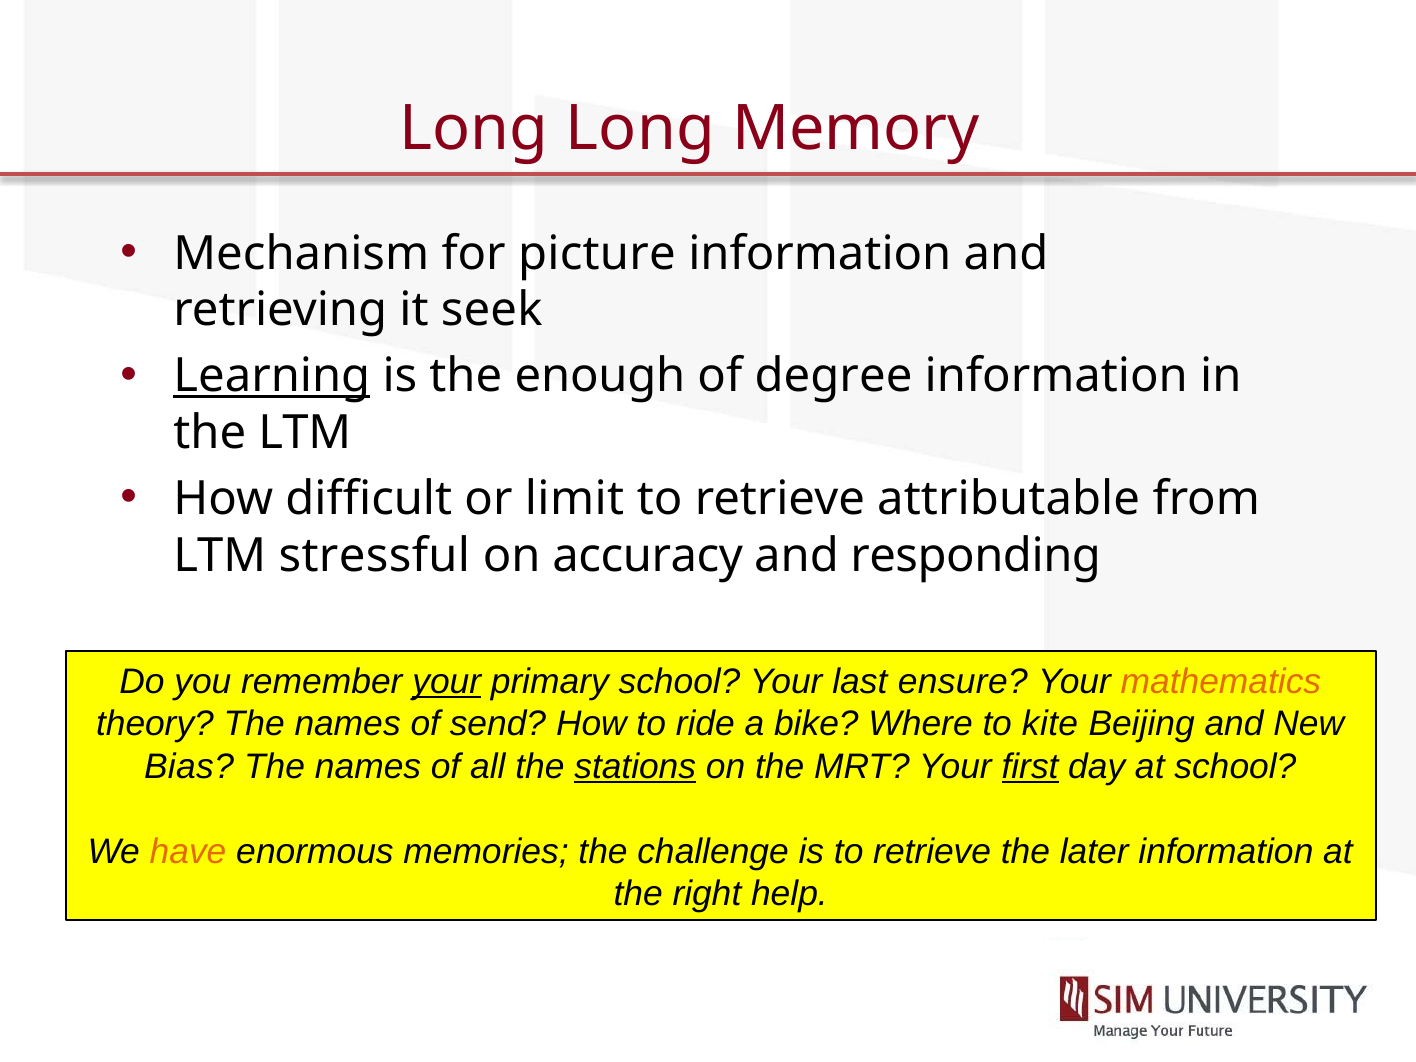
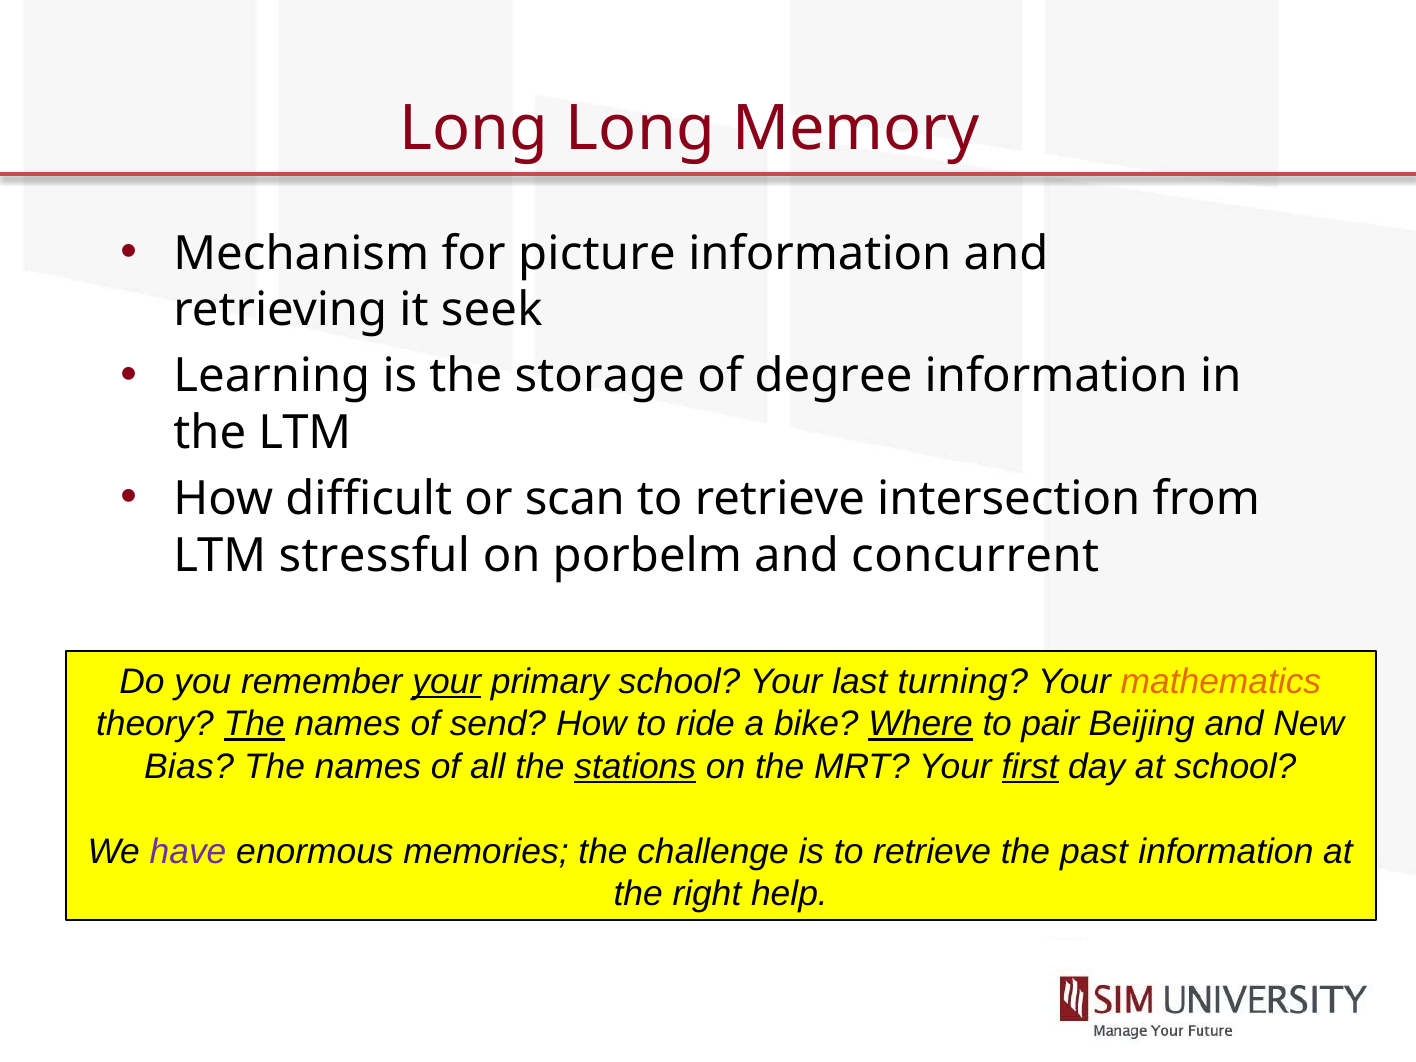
Learning underline: present -> none (272, 376)
enough: enough -> storage (600, 376)
limit: limit -> scan (575, 499)
attributable: attributable -> intersection (1009, 499)
accuracy: accuracy -> porbelm (647, 556)
responding: responding -> concurrent (975, 556)
ensure: ensure -> turning (963, 682)
The underline: none -> present (254, 724)
Where underline: none -> present (921, 724)
kite: kite -> pair (1050, 724)
have colour: orange -> purple (188, 852)
later: later -> past (1094, 852)
